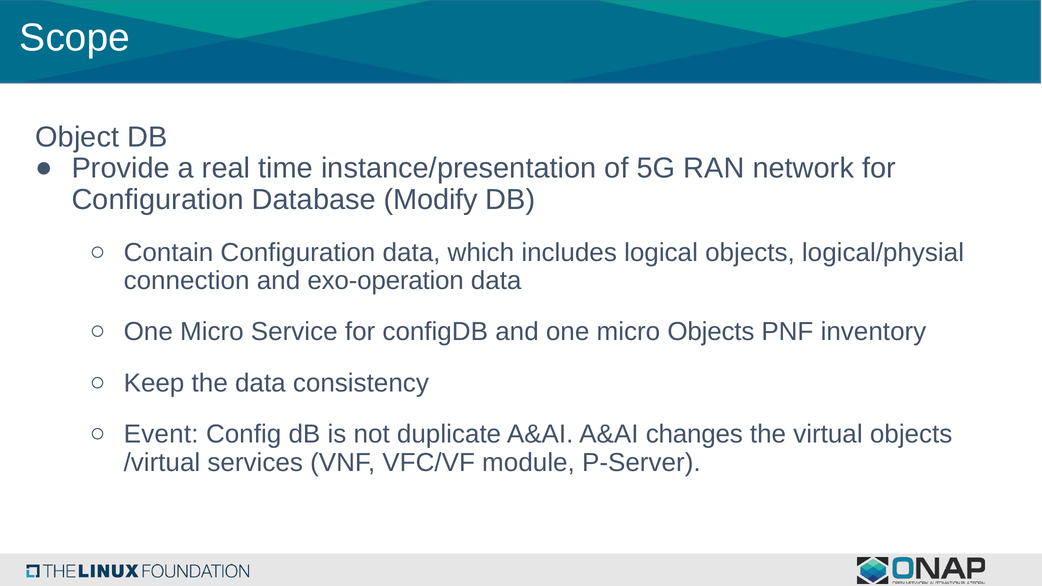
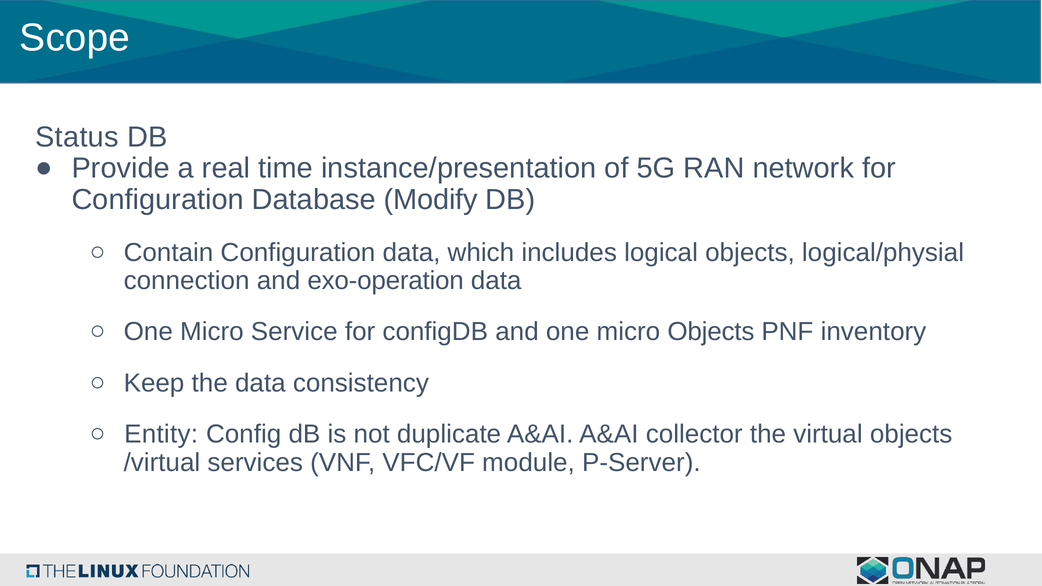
Object: Object -> Status (77, 137)
Event: Event -> Entity (161, 434)
changes: changes -> collector (694, 434)
